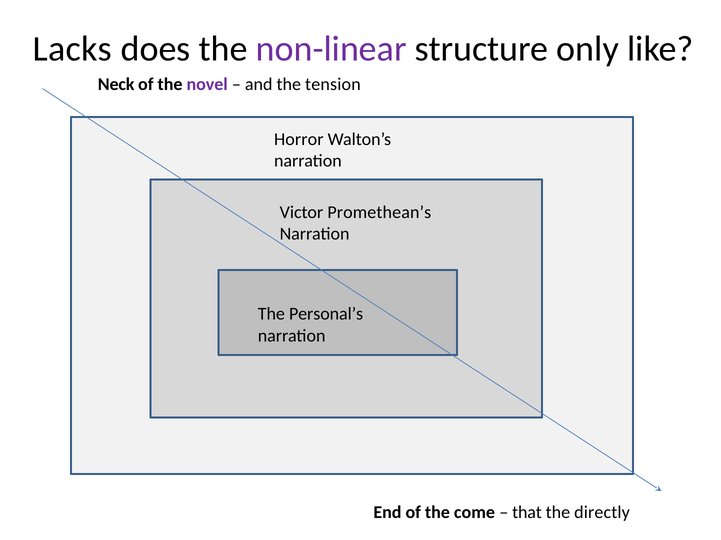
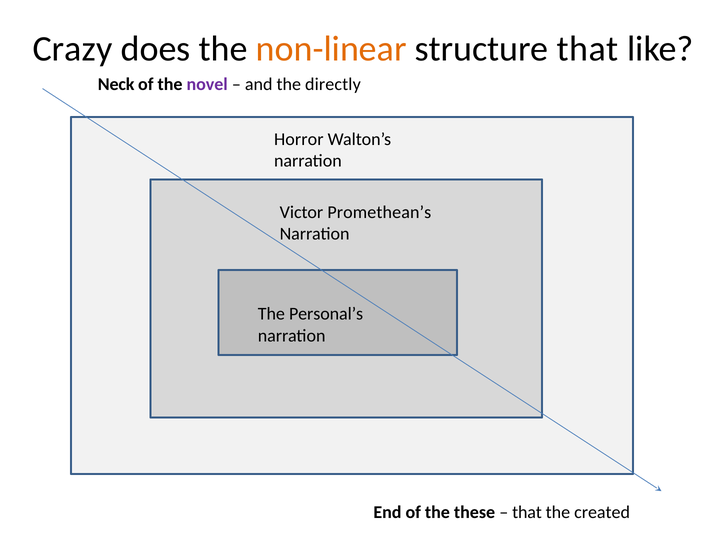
Lacks: Lacks -> Crazy (72, 49)
non-linear colour: purple -> orange (331, 49)
structure only: only -> that (588, 49)
tension: tension -> directly (333, 84)
come: come -> these (475, 513)
directly: directly -> created (602, 513)
